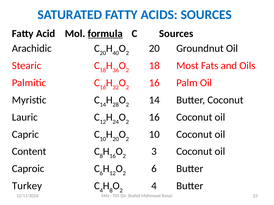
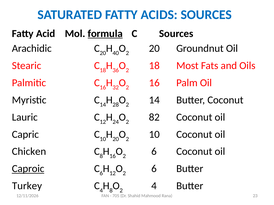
16: 16 -> 82 (154, 117)
Content: Content -> Chicken (29, 152)
3: 3 -> 6 (154, 152)
Caproic underline: none -> present (28, 169)
